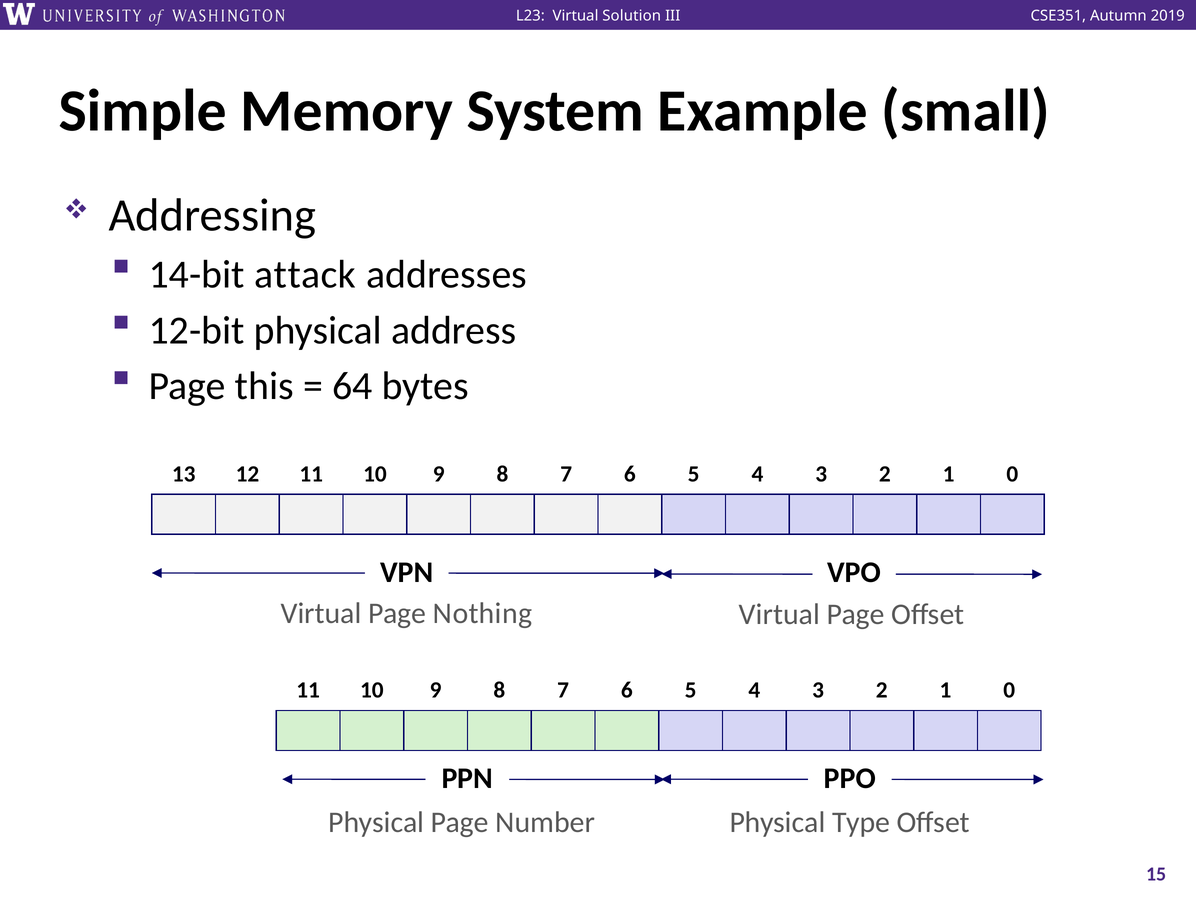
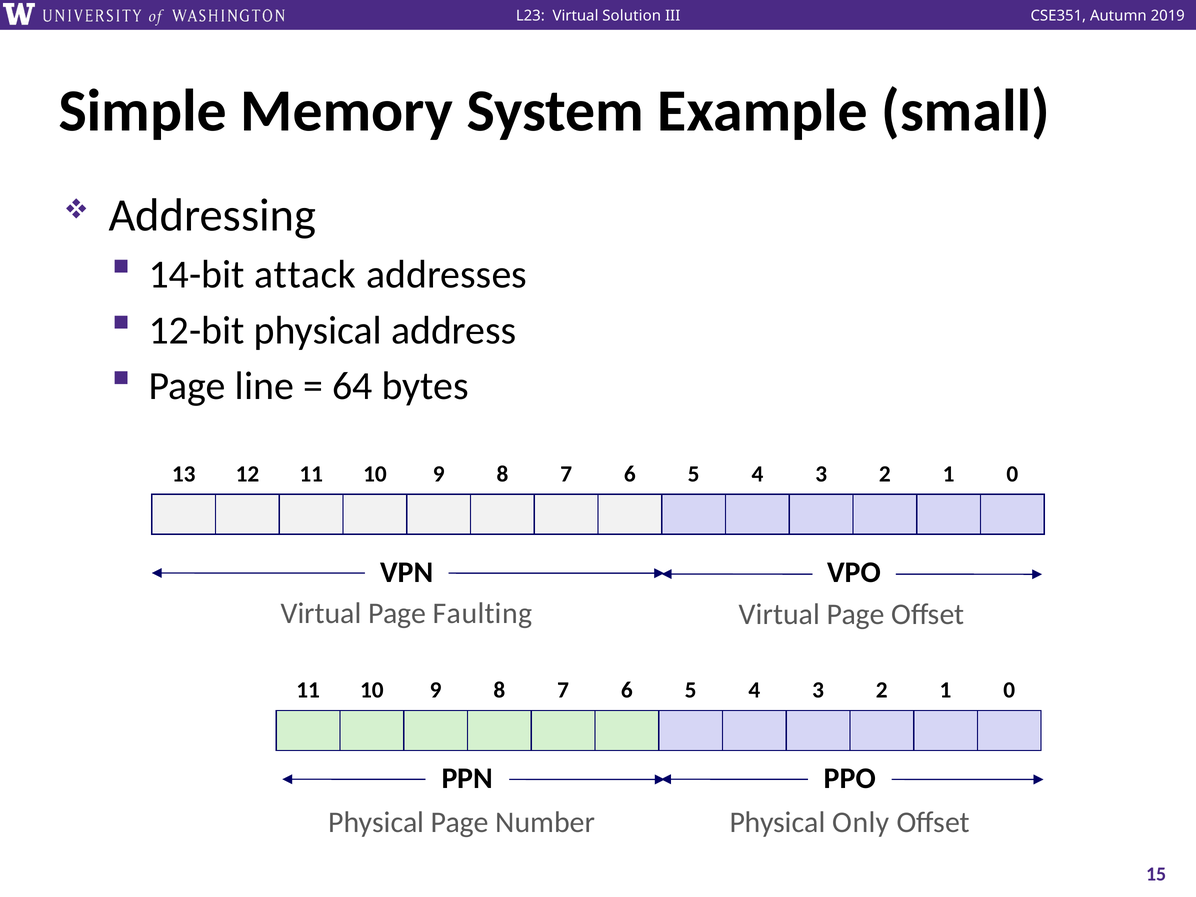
this: this -> line (264, 386)
Nothing: Nothing -> Faulting (483, 613)
Type: Type -> Only (861, 822)
